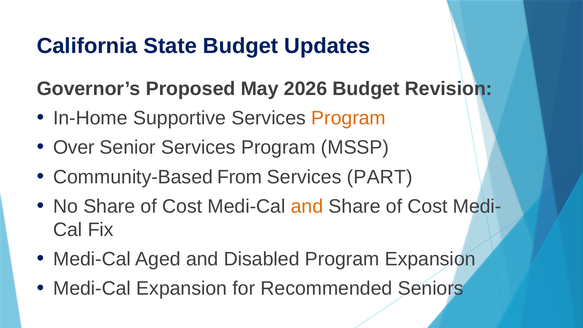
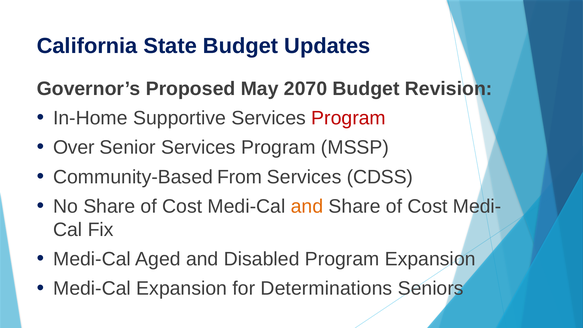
2026: 2026 -> 2070 (306, 89)
Program colour: orange -> red (349, 118)
PART: PART -> CDSS (380, 177)
Recommended: Recommended -> Determinations (326, 288)
